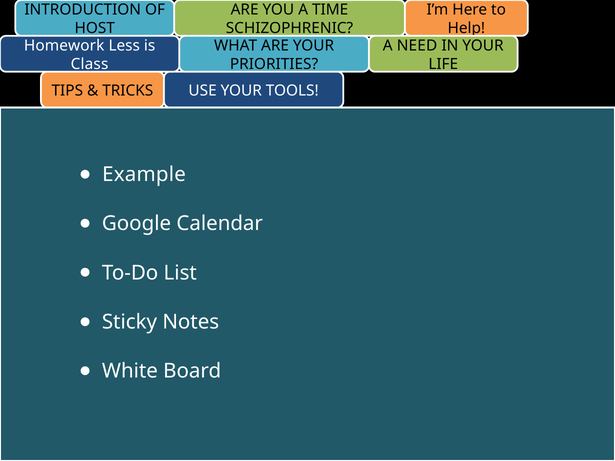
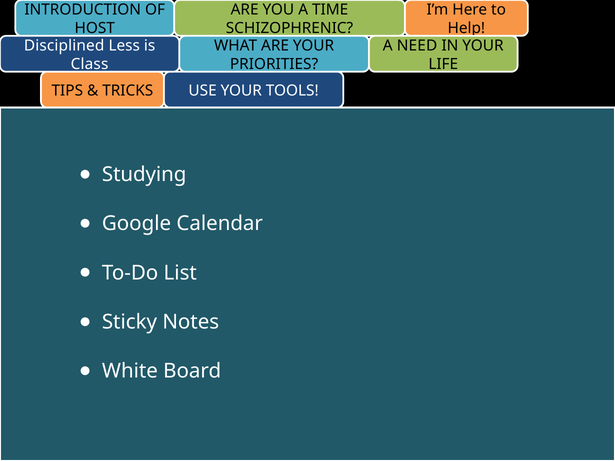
Homework: Homework -> Disciplined (64, 46)
Example: Example -> Studying (144, 175)
